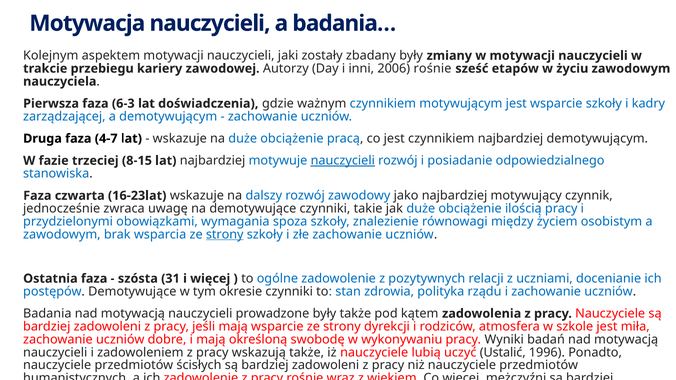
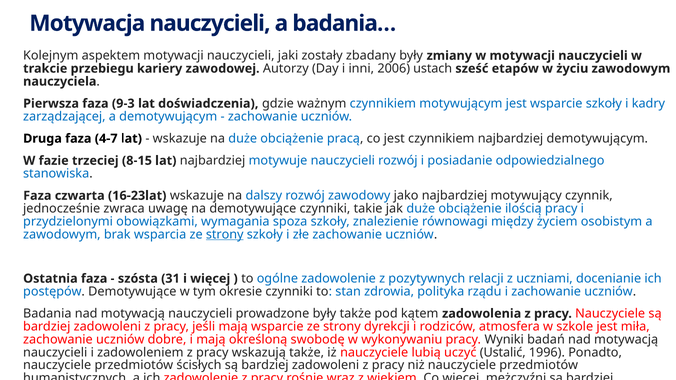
2006 rośnie: rośnie -> ustach (433, 69)
6-3: 6-3 -> 9-3 (123, 104)
nauczycieli underline: present -> none (343, 161)
